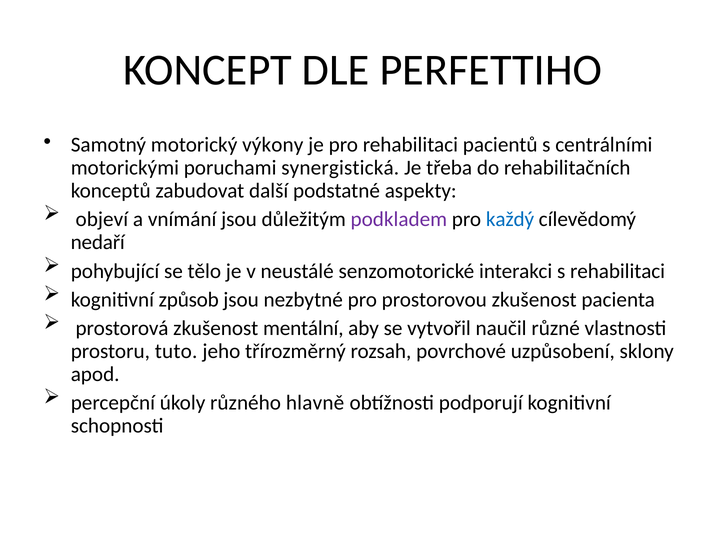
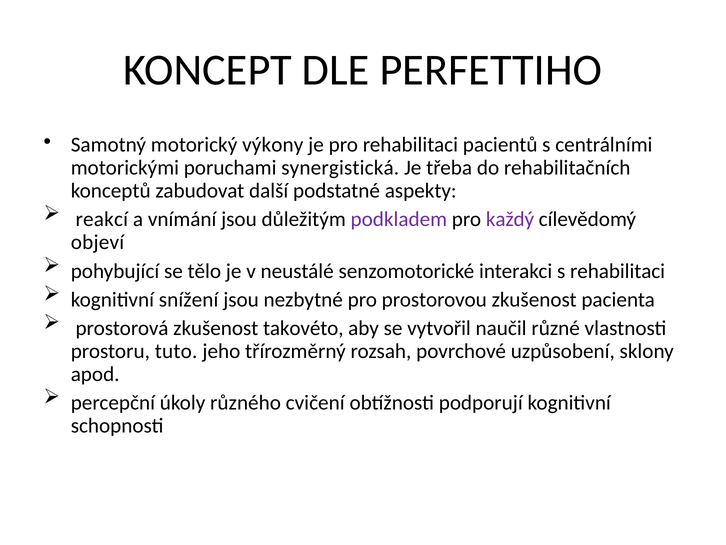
objeví: objeví -> reakcí (102, 219)
každý colour: blue -> purple (510, 219)
nedaří: nedaří -> objeví (98, 242)
způsob: způsob -> snížení (189, 299)
mentální: mentální -> takovéto (303, 328)
hlavně: hlavně -> cvičení (315, 403)
